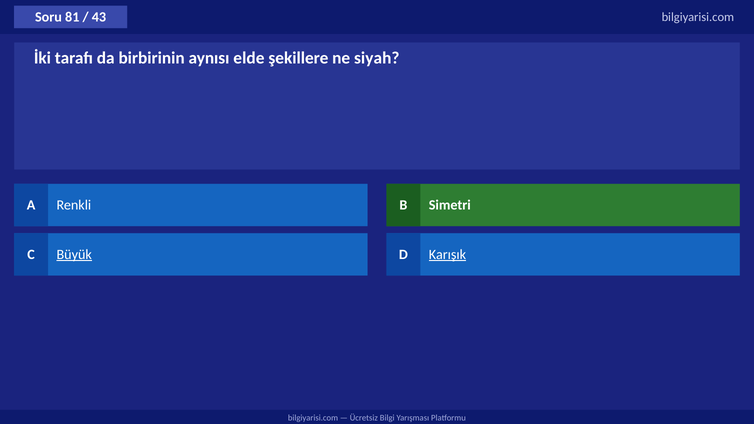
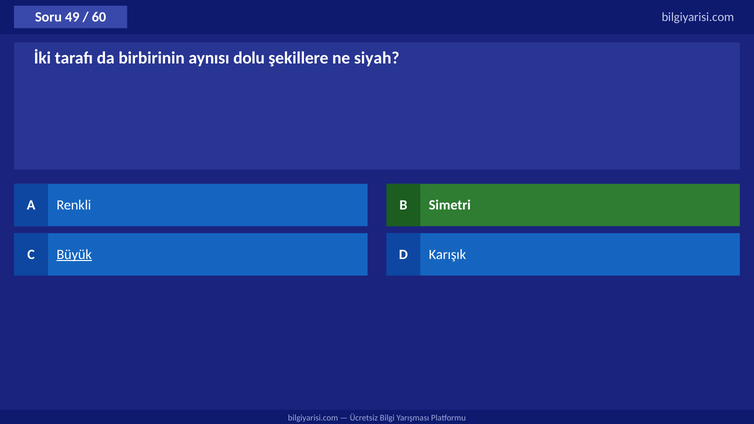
81: 81 -> 49 (72, 17)
43: 43 -> 60 (99, 17)
elde: elde -> dolu (249, 58)
Karışık underline: present -> none (447, 255)
